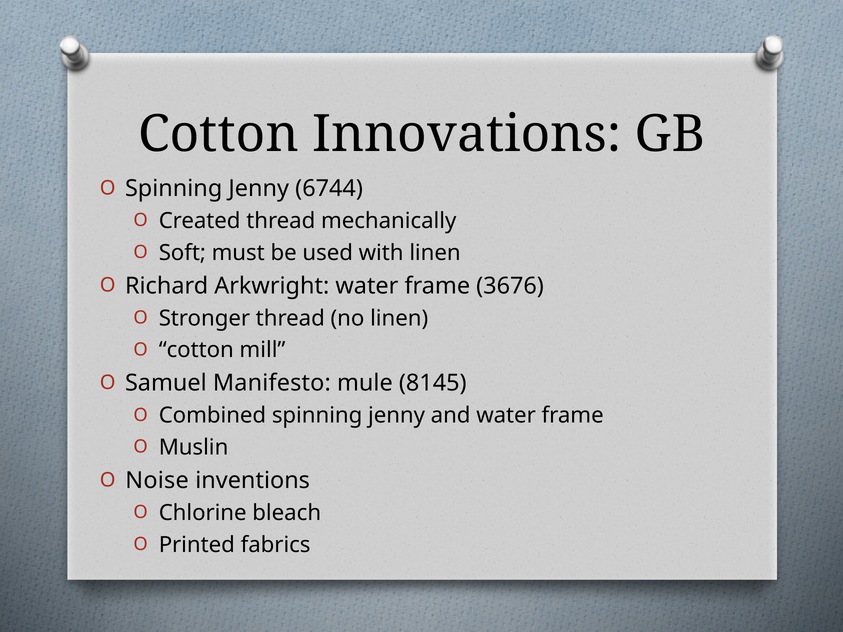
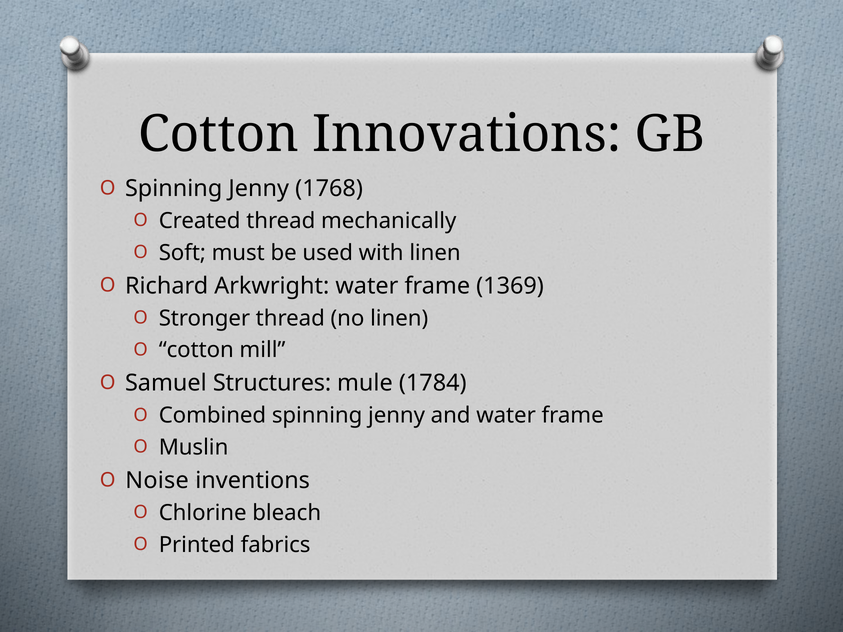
6744: 6744 -> 1768 (329, 189)
3676: 3676 -> 1369 (510, 286)
Manifesto: Manifesto -> Structures (272, 383)
8145: 8145 -> 1784 (433, 383)
